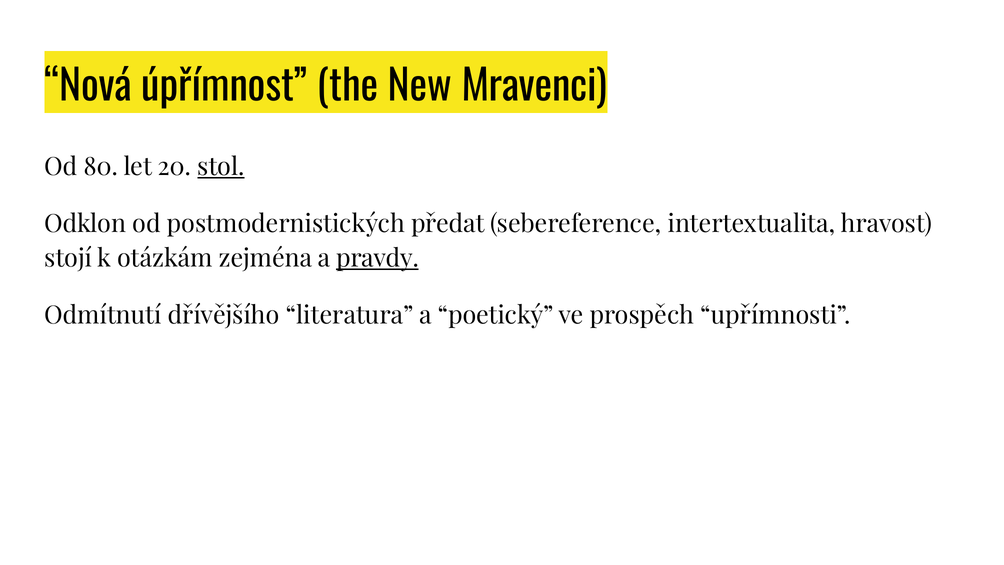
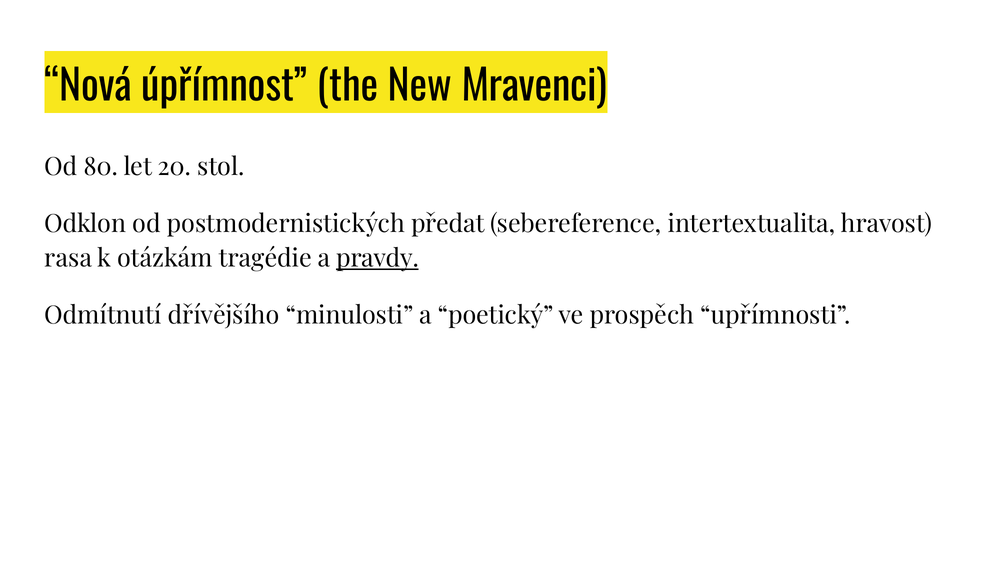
stol underline: present -> none (221, 167)
stojí: stojí -> rasa (68, 258)
zejména: zejména -> tragédie (265, 258)
literatura: literatura -> minulosti (350, 315)
